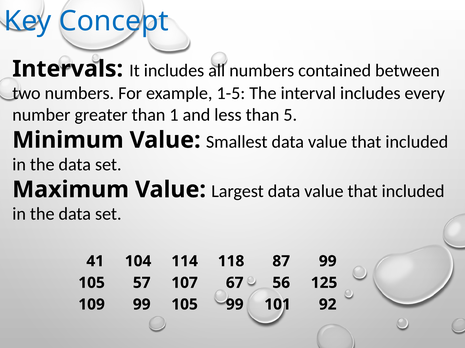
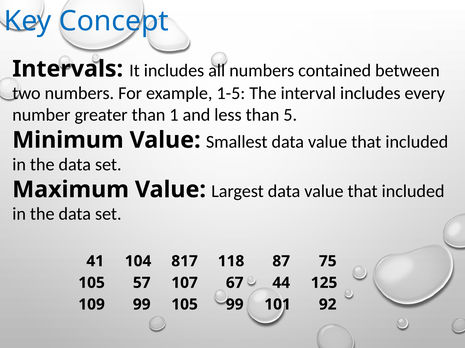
114: 114 -> 817 (185, 262)
87 99: 99 -> 75 (328, 262)
56: 56 -> 44 (281, 283)
